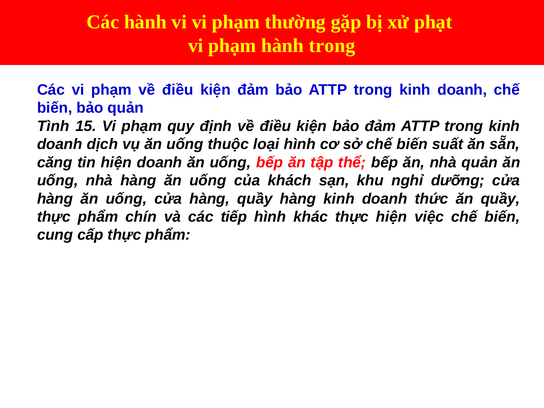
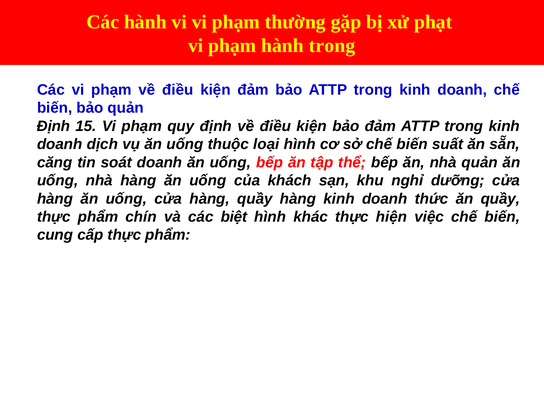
Tình: Tình -> Định (53, 126)
tin hiện: hiện -> soát (116, 162)
tiếp: tiếp -> biệt (234, 217)
